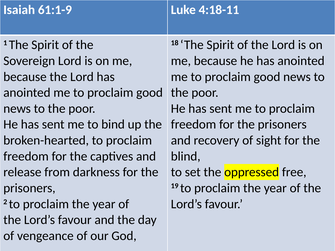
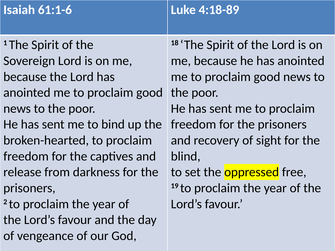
61:1-9: 61:1-9 -> 61:1-6 (55, 10)
4:18-11: 4:18-11 -> 4:18-89 (219, 10)
